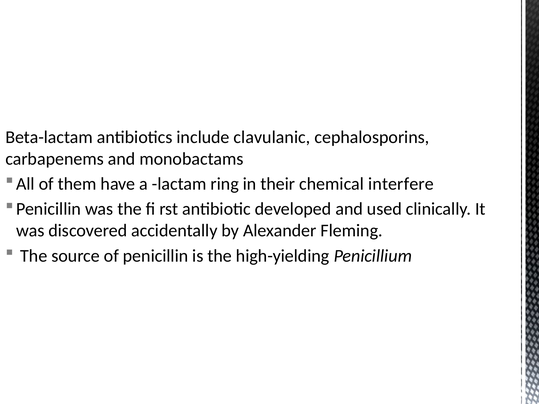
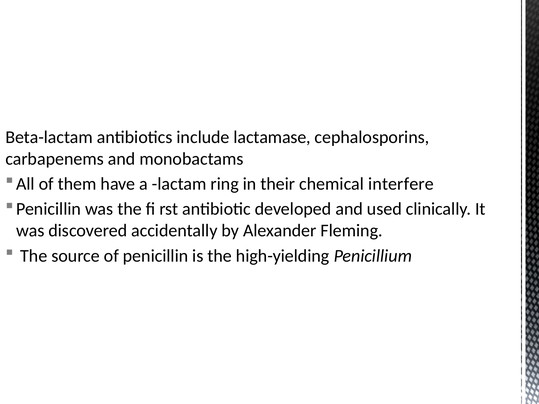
clavulanic: clavulanic -> lactamase (272, 137)
